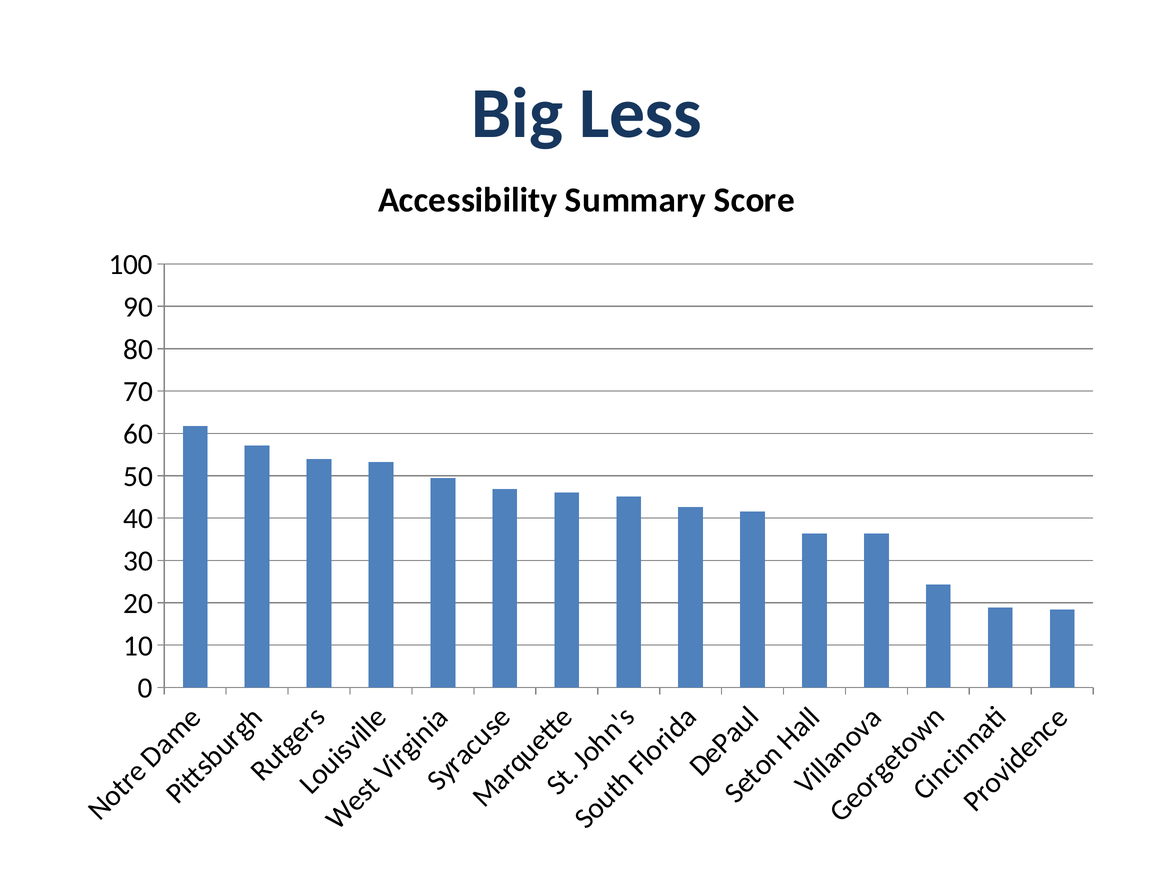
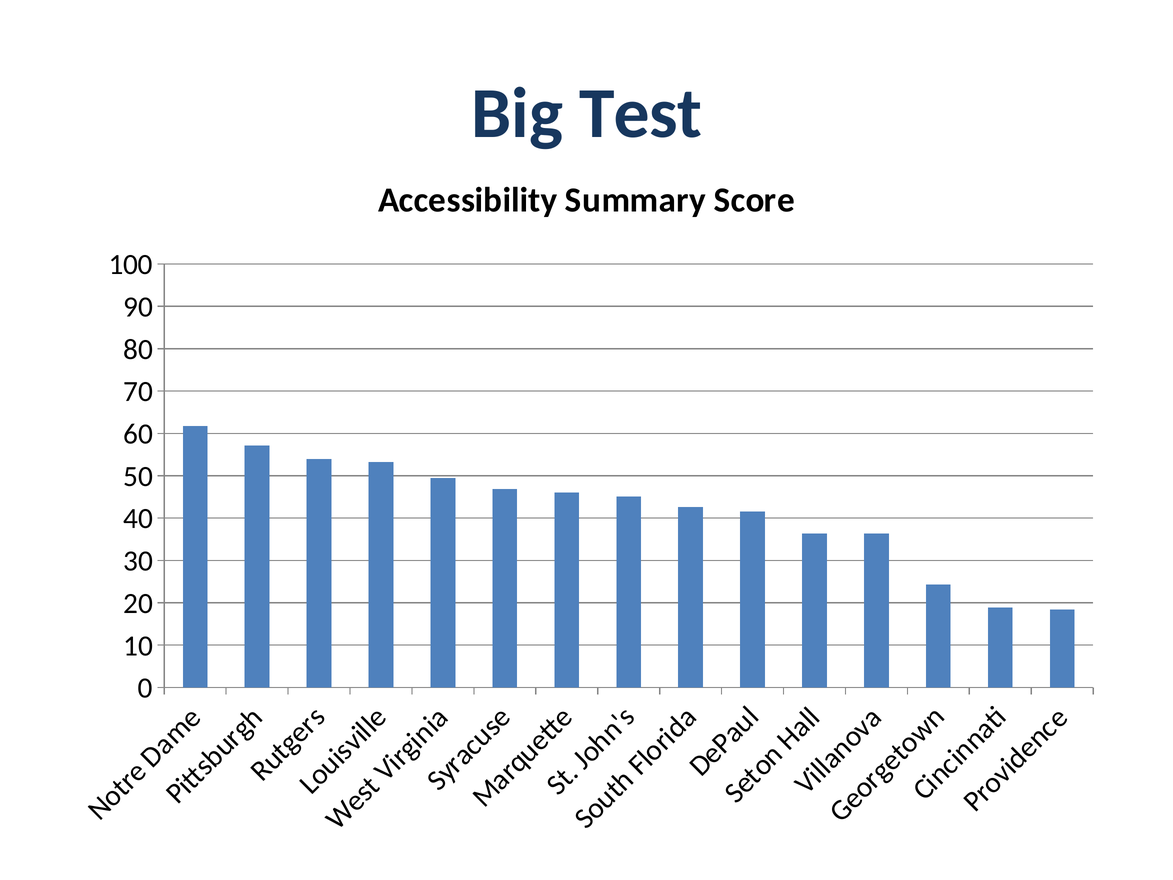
Less: Less -> Test (641, 114)
